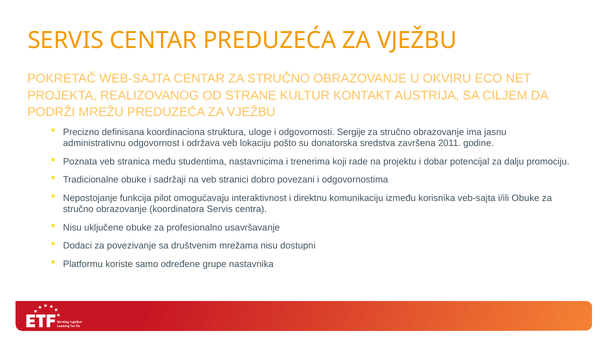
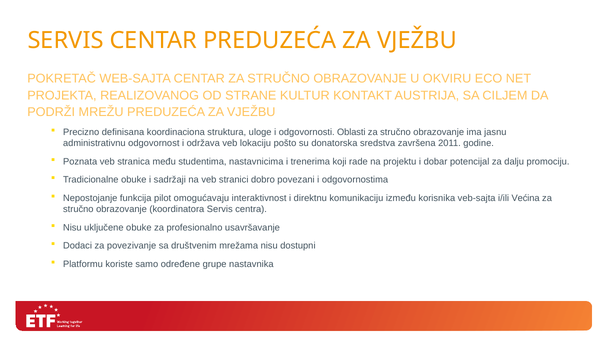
Sergije: Sergije -> Oblasti (351, 132)
i/ili Obuke: Obuke -> Većina (526, 198)
